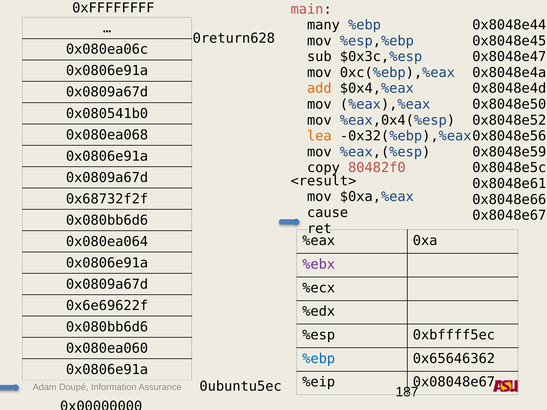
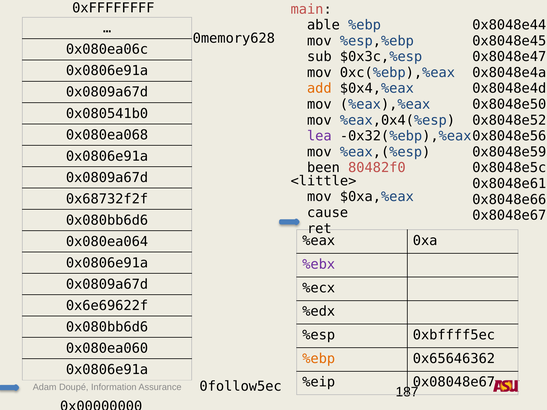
many: many -> able (323, 25)
0return628: 0return628 -> 0memory628 (234, 38)
lea colour: orange -> purple (319, 136)
copy: copy -> been (323, 168)
<result>: <result> -> <little> (324, 181)
%ebp colour: blue -> orange (319, 359)
0ubuntu5ec: 0ubuntu5ec -> 0follow5ec (241, 386)
